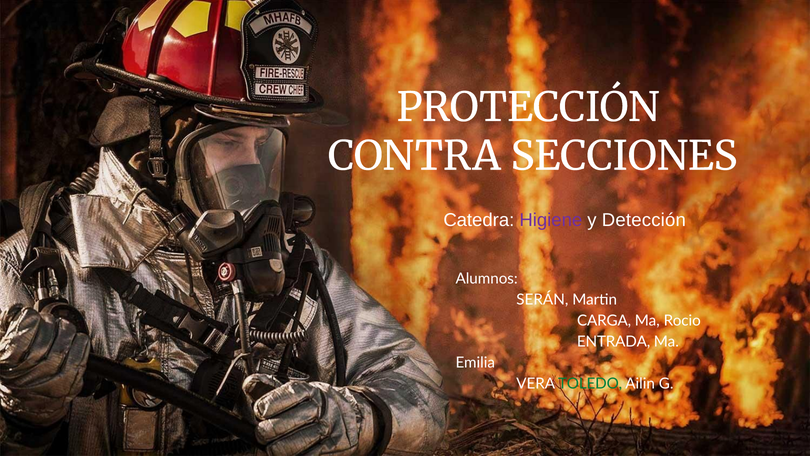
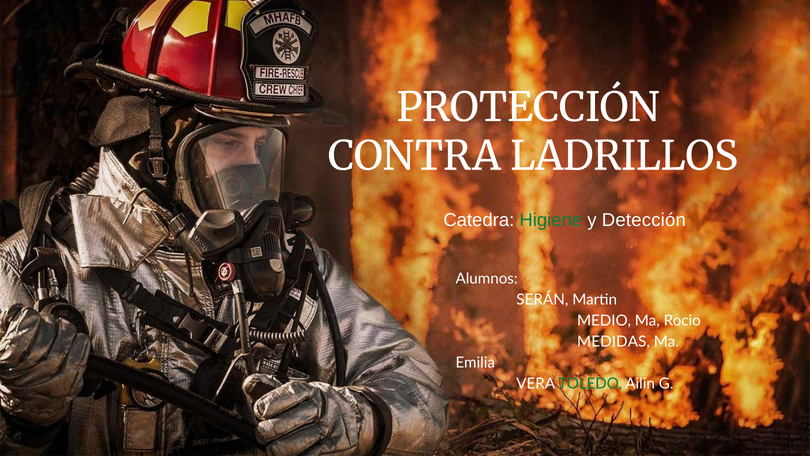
SECCIONES: SECCIONES -> LADRILLOS (624, 156)
Higiene colour: purple -> green (551, 220)
CARGA: CARGA -> MEDIO (604, 320)
ENTRADA: ENTRADA -> MEDIDAS (613, 341)
